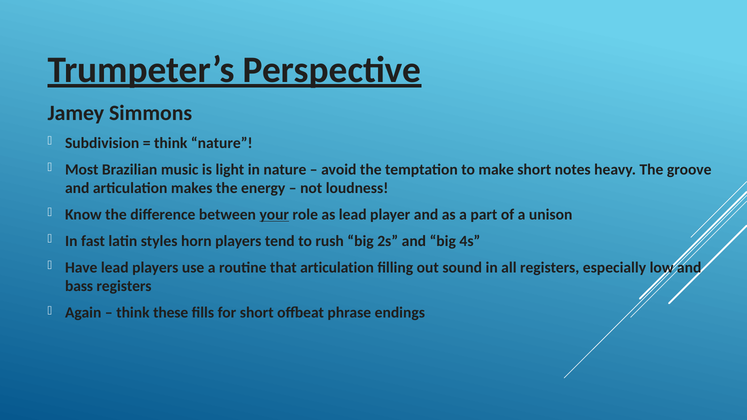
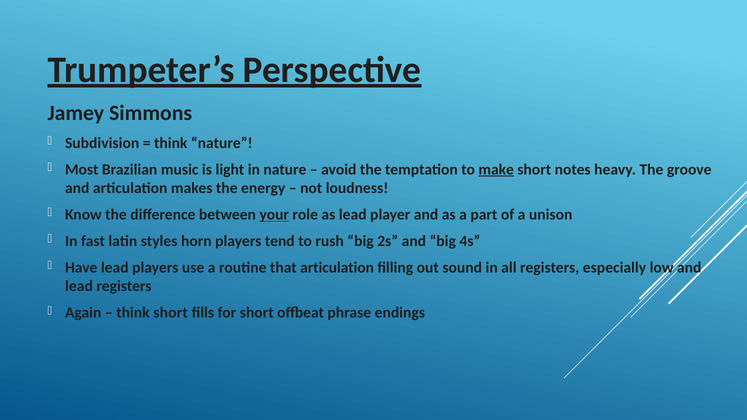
make underline: none -> present (496, 169)
bass: bass -> lead (79, 286)
think these: these -> short (171, 313)
